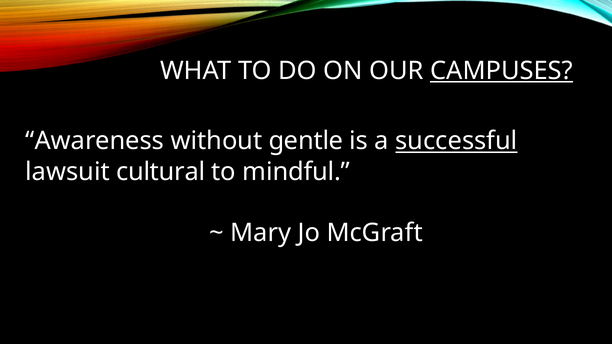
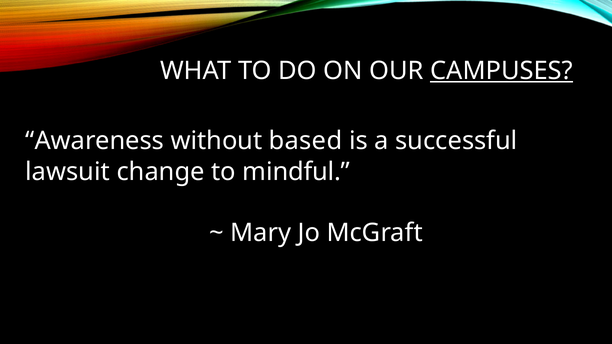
gentle: gentle -> based (306, 141)
successful underline: present -> none (456, 141)
cultural: cultural -> change (161, 172)
